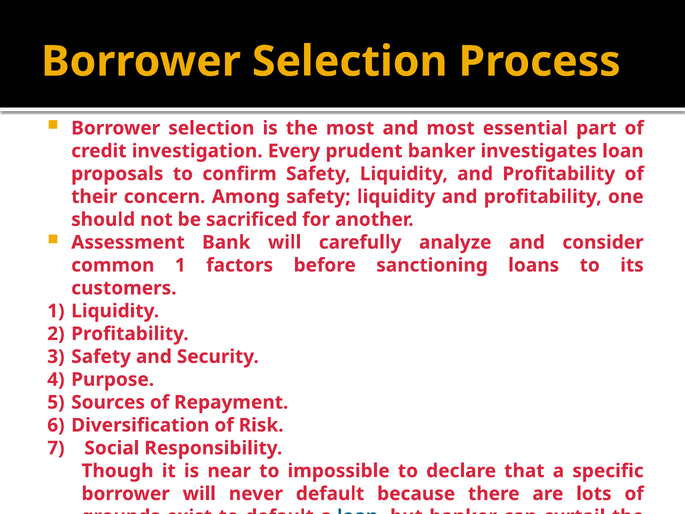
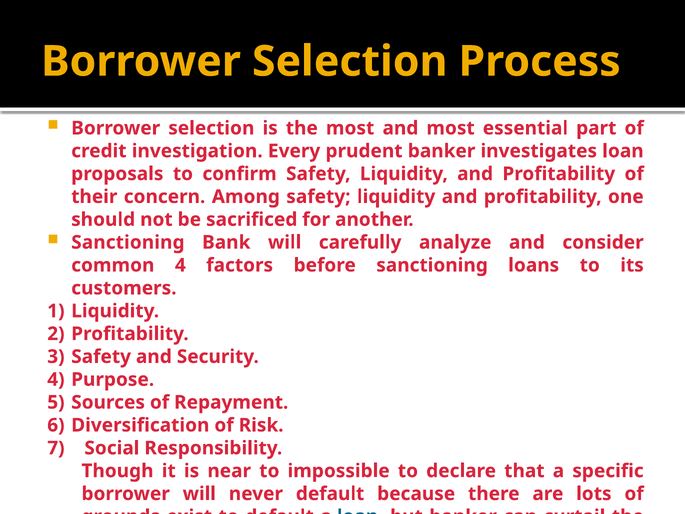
Assessment: Assessment -> Sanctioning (128, 242)
common 1: 1 -> 4 (180, 265)
